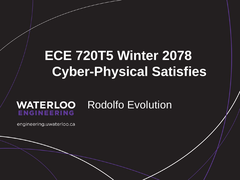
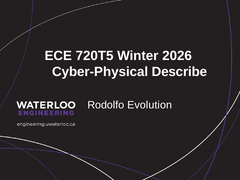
2078: 2078 -> 2026 (177, 56)
Satisfies: Satisfies -> Describe (179, 72)
